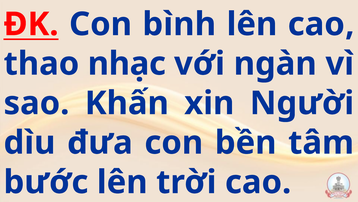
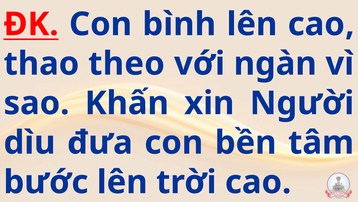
nhạc: nhạc -> theo (126, 64)
